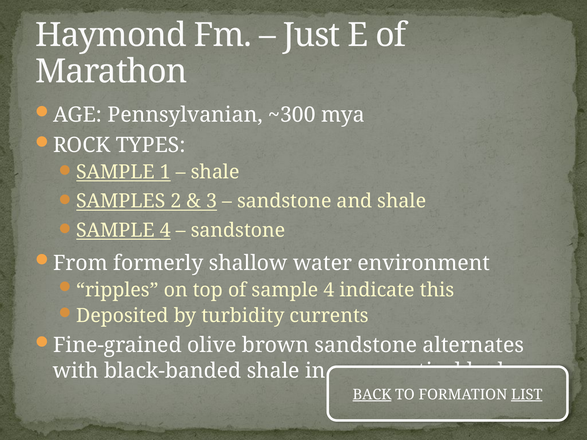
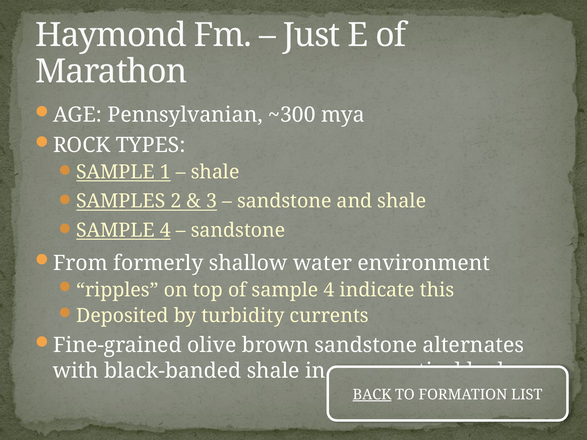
LIST underline: present -> none (527, 395)
